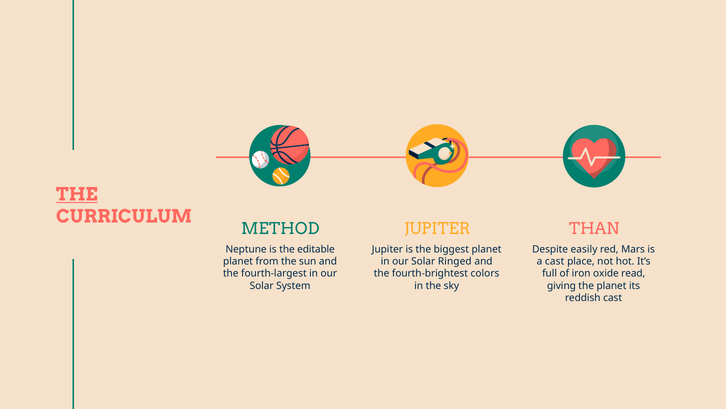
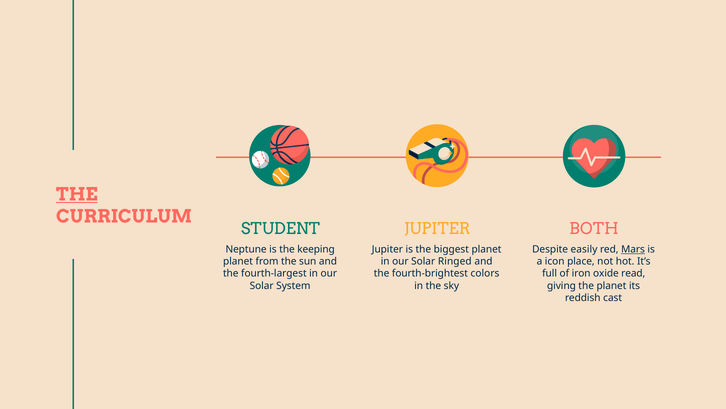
METHOD: METHOD -> STUDENT (280, 229)
THAN: THAN -> BOTH (594, 229)
editable: editable -> keeping (316, 249)
Mars underline: none -> present (633, 249)
a cast: cast -> icon (555, 261)
